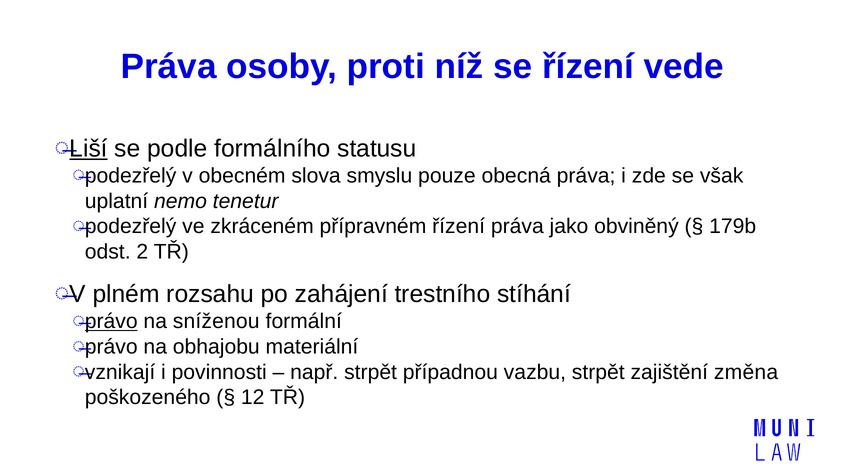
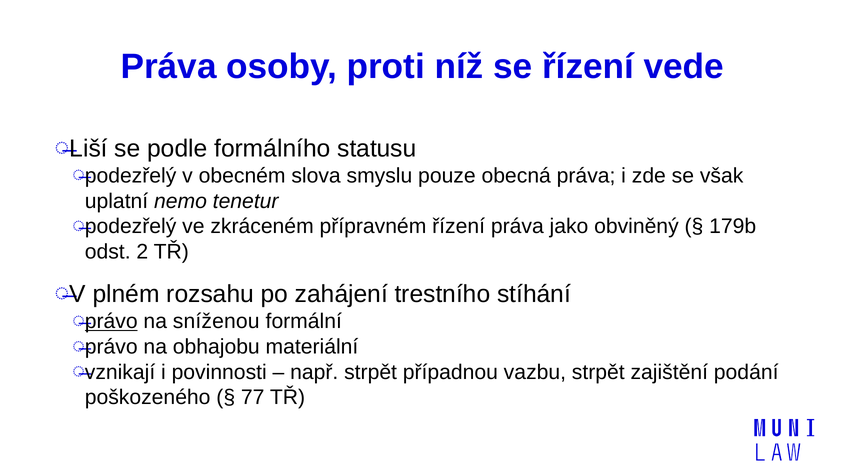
Liší underline: present -> none (89, 149)
změna: změna -> podání (746, 372)
12: 12 -> 77 (253, 398)
